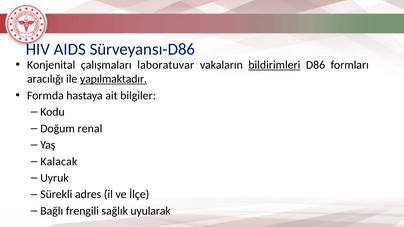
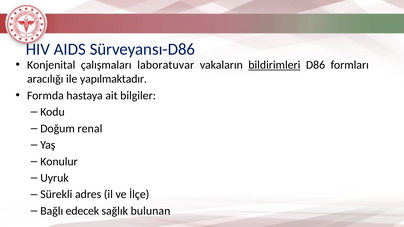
yapılmaktadır underline: present -> none (113, 79)
Kalacak: Kalacak -> Konulur (59, 162)
frengili: frengili -> edecek (82, 211)
uyularak: uyularak -> bulunan (150, 211)
